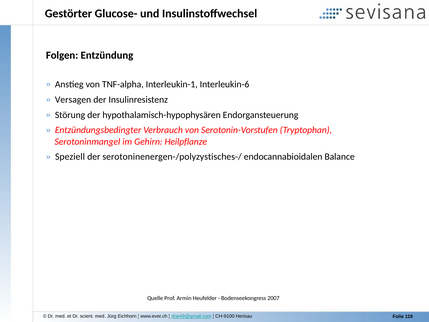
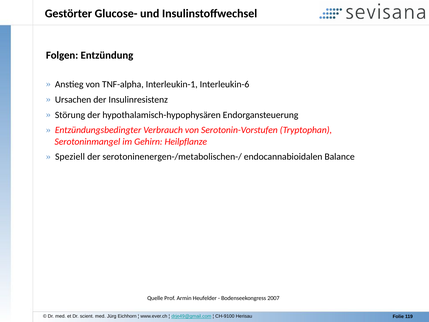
Versagen: Versagen -> Ursachen (73, 100)
serotoninenergen-/polyzystisches-/: serotoninenergen-/polyzystisches-/ -> serotoninenergen-/metabolischen-/ (172, 157)
